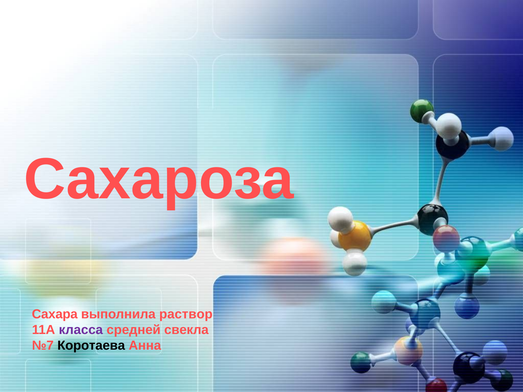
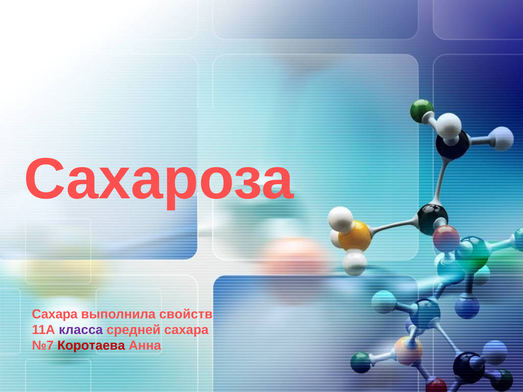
раствор: раствор -> свойств (186, 314)
средней свекла: свекла -> сахара (186, 330)
Коротаева colour: black -> red (91, 346)
